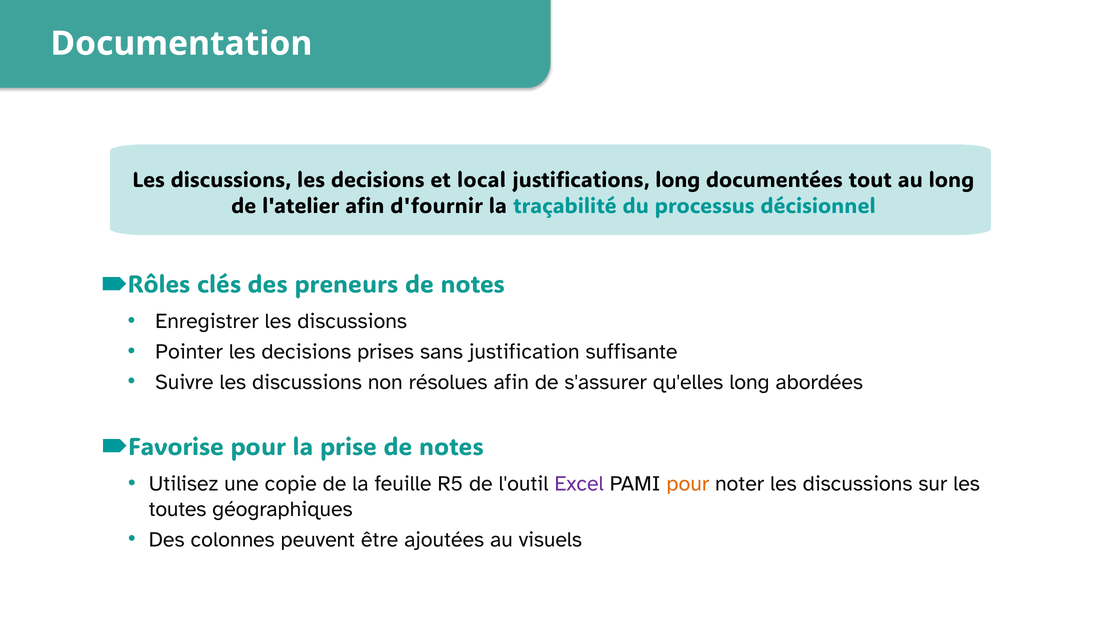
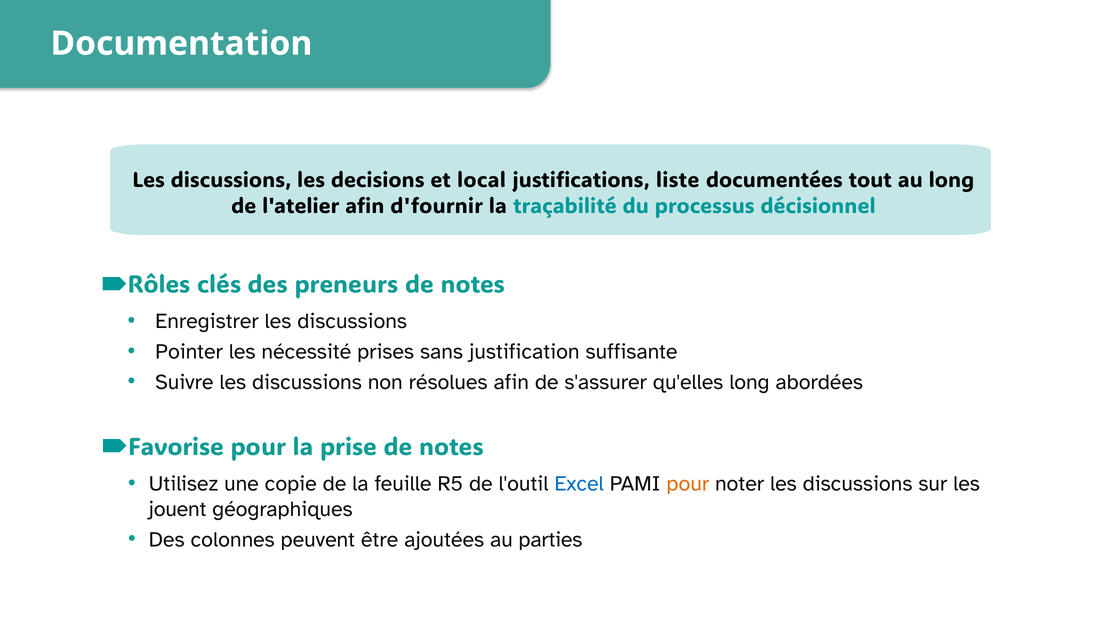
justifications long: long -> liste (678, 180)
Pointer les decisions: decisions -> nécessité (306, 352)
Excel colour: purple -> blue (579, 484)
toutes: toutes -> jouent (178, 510)
visuels: visuels -> parties (550, 540)
